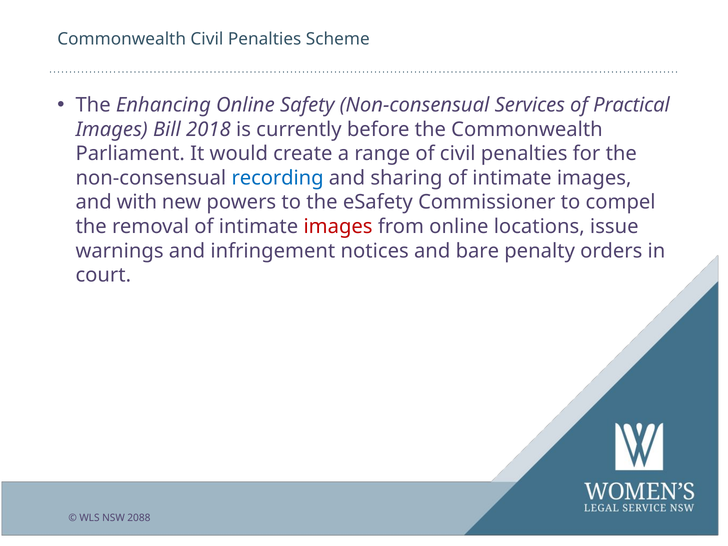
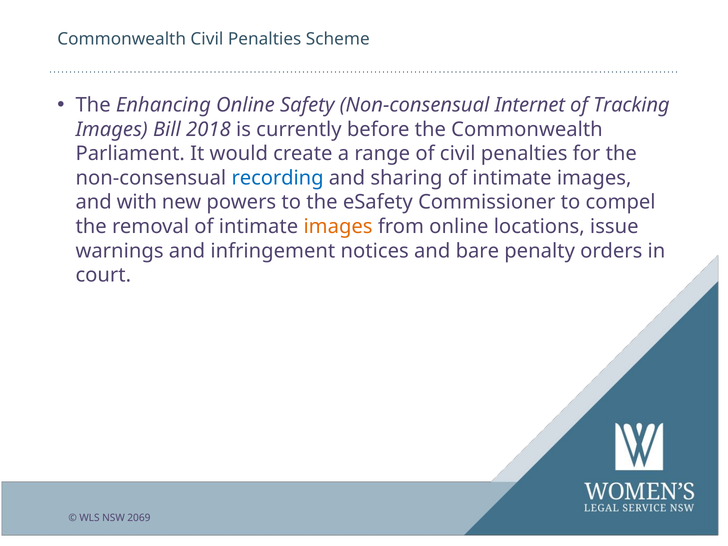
Services: Services -> Internet (530, 105)
Practical: Practical -> Tracking (631, 105)
images colour: red -> orange (338, 227)
2088: 2088 -> 2069 (139, 518)
